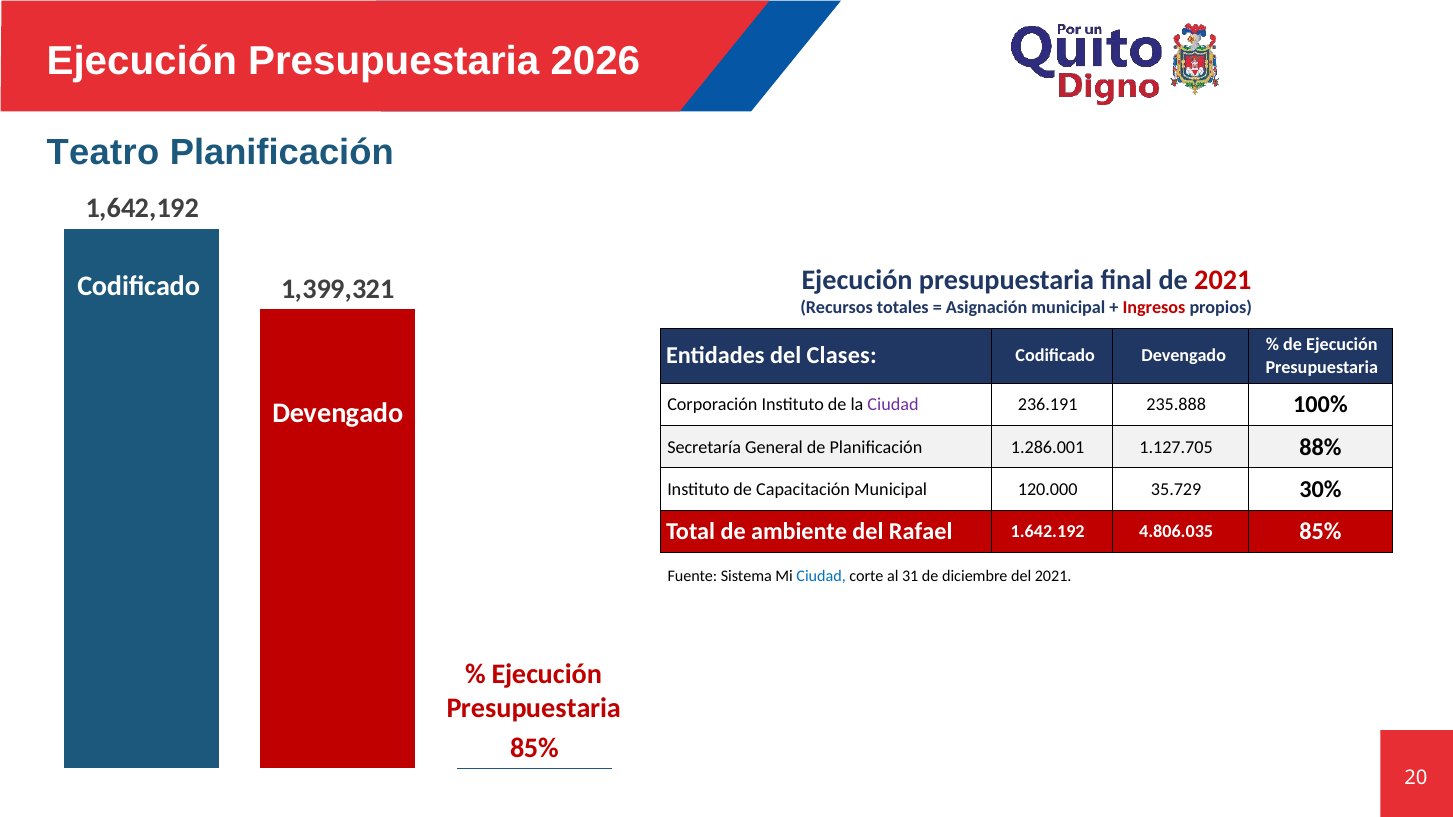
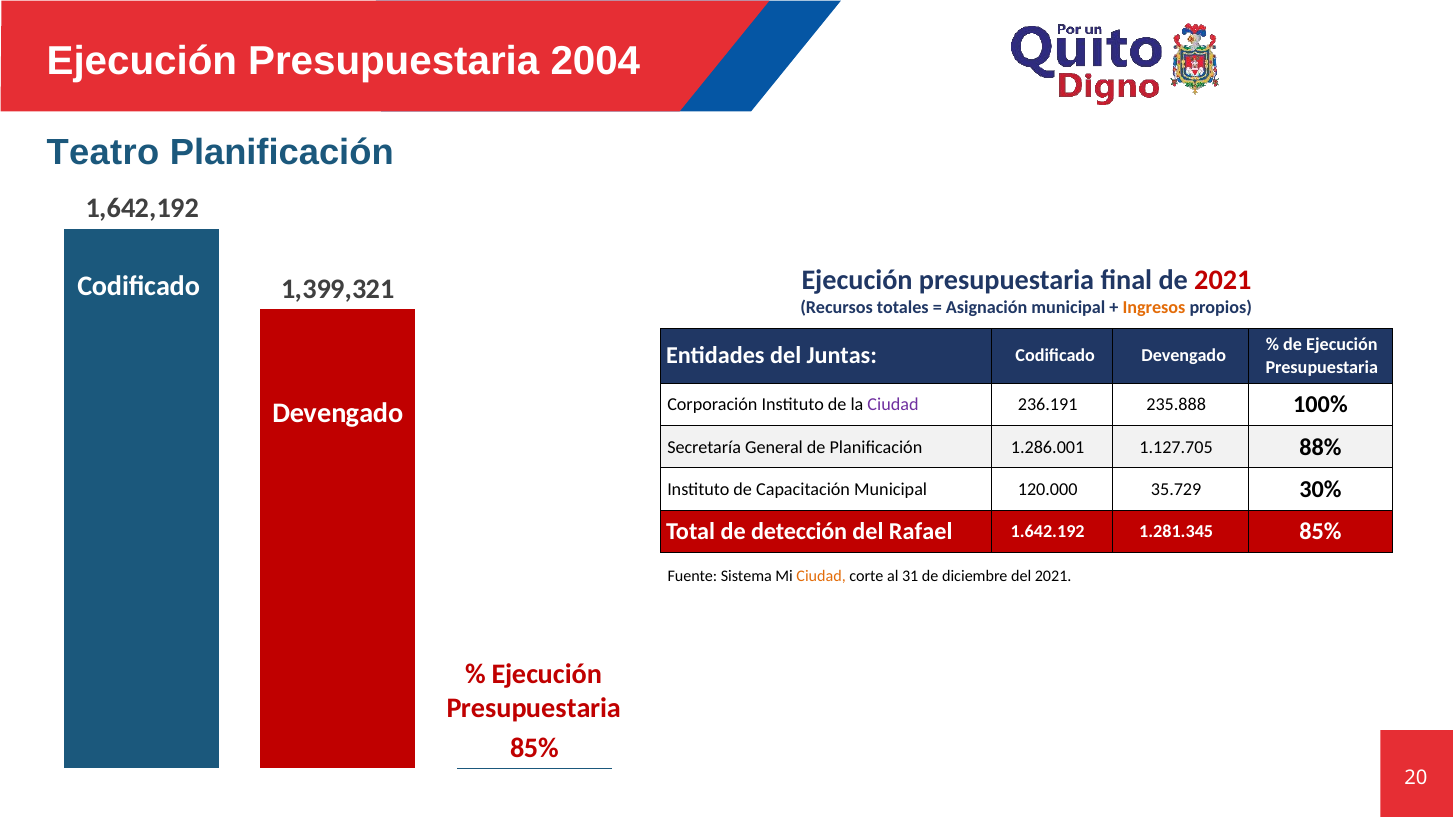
2026: 2026 -> 2004 (595, 61)
Ingresos colour: red -> orange (1154, 308)
Clases: Clases -> Juntas (842, 356)
ambiente: ambiente -> detección (799, 531)
4.806.035: 4.806.035 -> 1.281.345 (1176, 532)
Ciudad colour: blue -> orange (821, 577)
